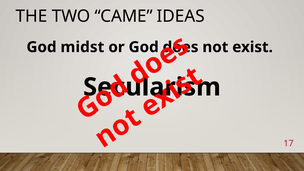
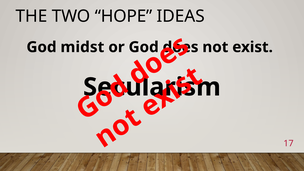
CAME: CAME -> HOPE (124, 16)
